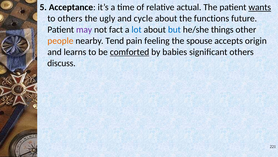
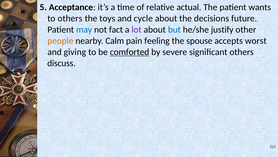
wants underline: present -> none (260, 7)
ugly: ugly -> toys (107, 18)
functions: functions -> decisions (211, 18)
may colour: purple -> blue (84, 30)
lot colour: blue -> purple (137, 30)
things: things -> justify (222, 30)
Tend: Tend -> Calm (115, 41)
origin: origin -> worst (256, 41)
learns: learns -> giving (75, 52)
babies: babies -> severe (175, 52)
